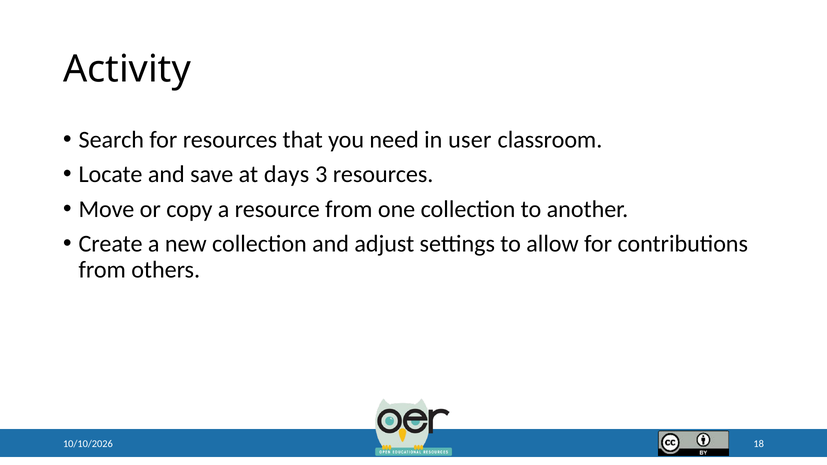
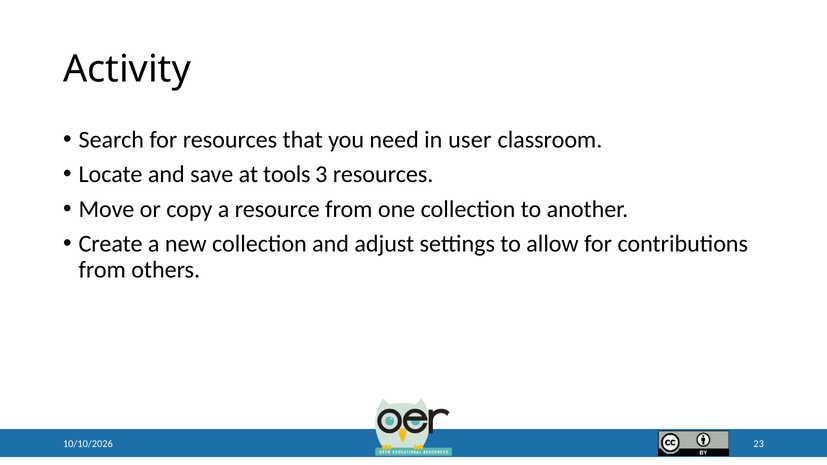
days: days -> tools (287, 174)
18: 18 -> 23 (759, 444)
